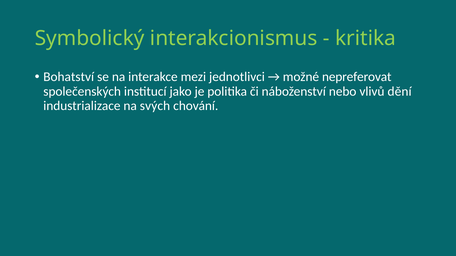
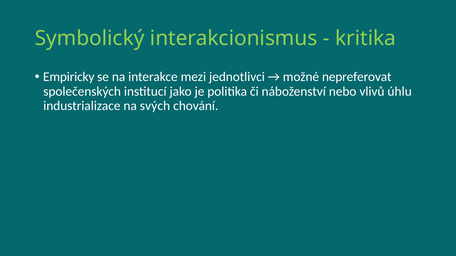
Bohatství: Bohatství -> Empiricky (69, 77)
dění: dění -> úhlu (400, 91)
